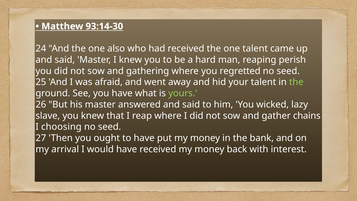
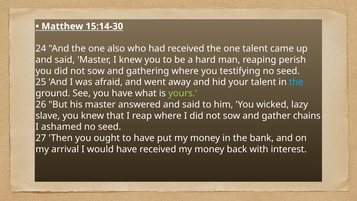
93:14-30: 93:14-30 -> 15:14-30 (104, 26)
regretted: regretted -> testifying (240, 71)
the colour: light green -> light blue (296, 82)
choosing: choosing -> ashamed (61, 127)
